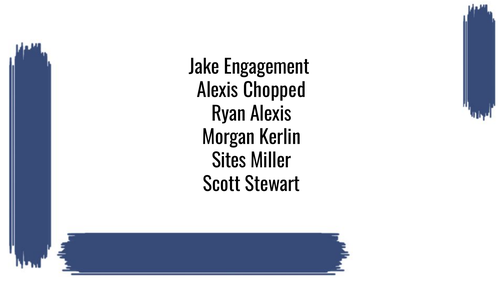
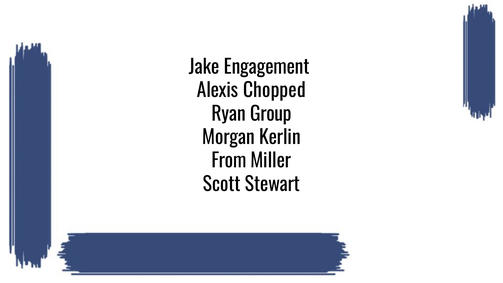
Ryan Alexis: Alexis -> Group (271, 114)
Sites: Sites -> From (229, 161)
